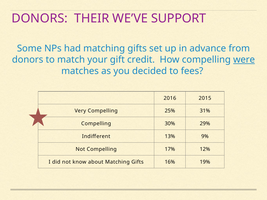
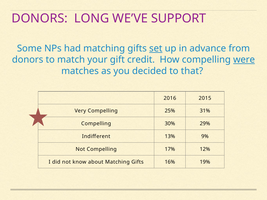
THEIR: THEIR -> LONG (92, 18)
set underline: none -> present (156, 48)
fees: fees -> that (192, 71)
